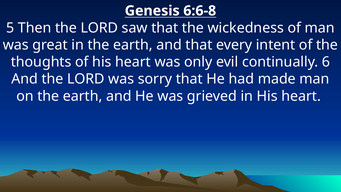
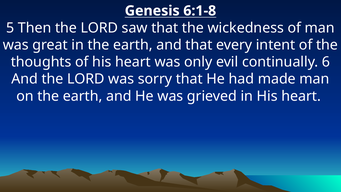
6:6-8: 6:6-8 -> 6:1-8 (200, 11)
